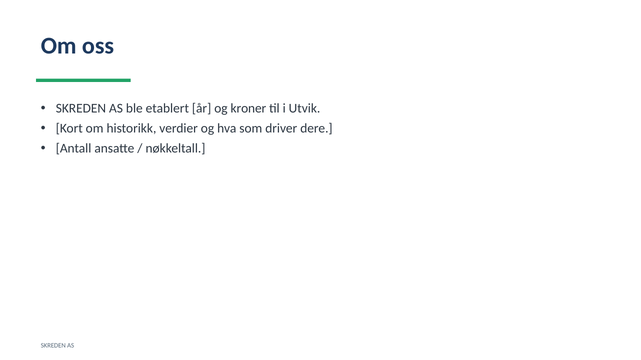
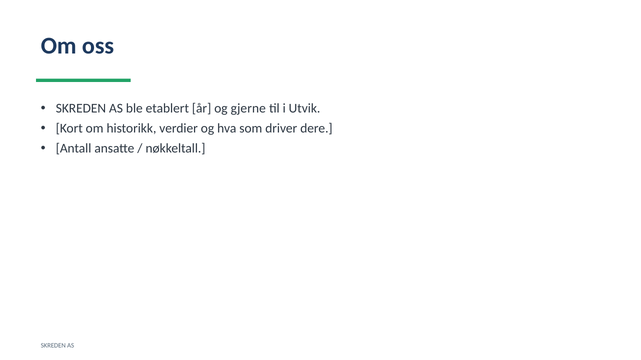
kroner: kroner -> gjerne (248, 109)
